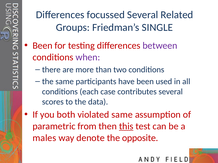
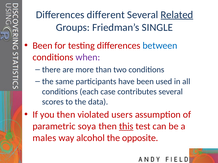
focussed: focussed -> different (106, 15)
Related underline: none -> present (177, 15)
between colour: purple -> blue (160, 46)
you both: both -> then (66, 115)
violated same: same -> users (122, 115)
from: from -> soya (87, 127)
denote: denote -> alcohol (91, 138)
